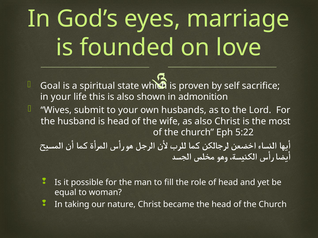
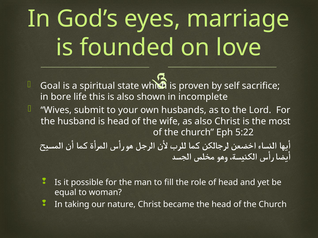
in your: your -> bore (61, 97)
admonition: admonition -> incomplete (203, 97)
